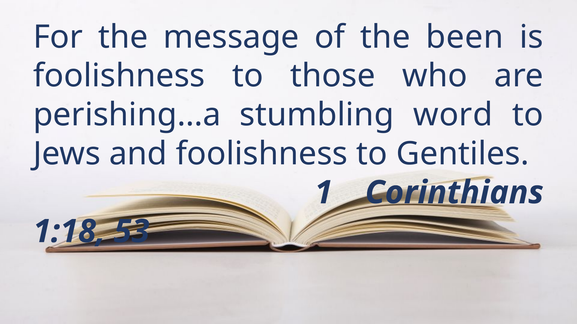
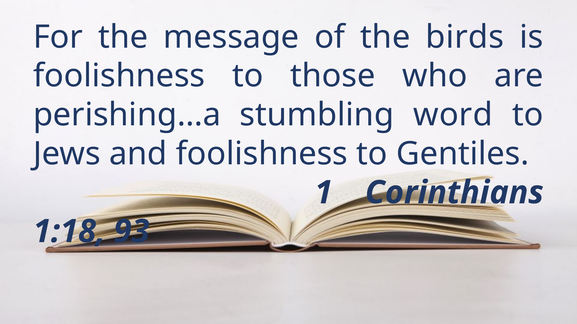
been: been -> birds (465, 37)
53: 53 -> 93 (132, 232)
